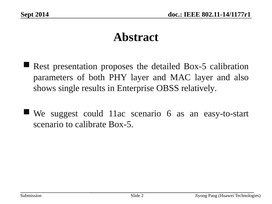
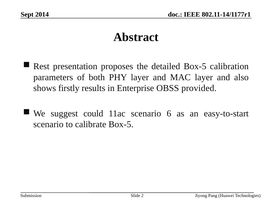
single: single -> firstly (69, 88)
relatively: relatively -> provided (199, 88)
